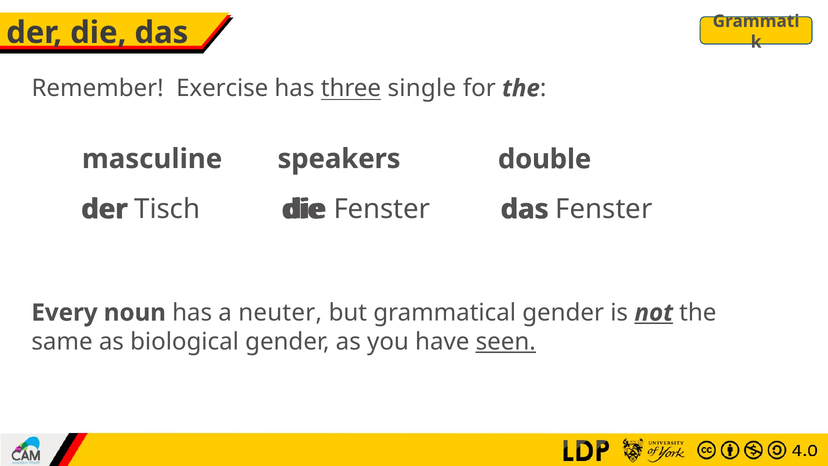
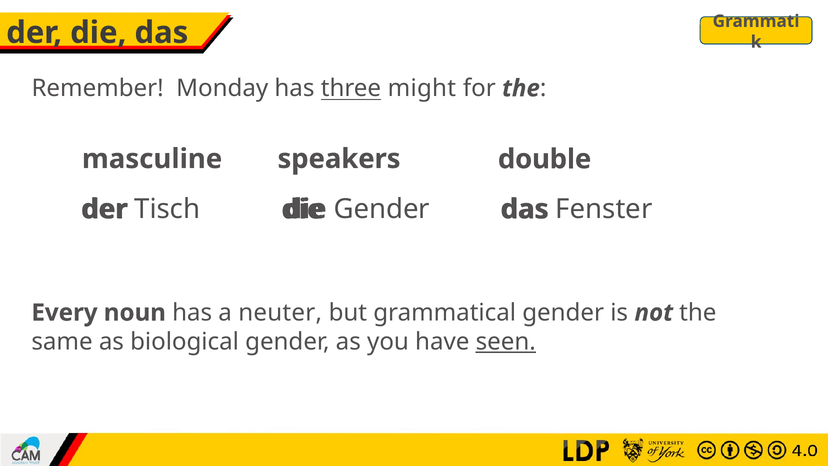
Exercise: Exercise -> Monday (222, 88)
single: single -> might (422, 88)
Fenster: Fenster -> Gender (382, 209)
not underline: present -> none (654, 313)
